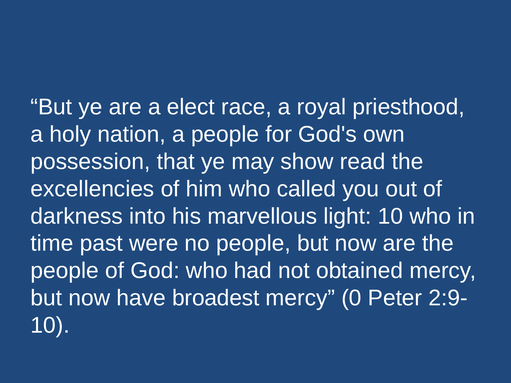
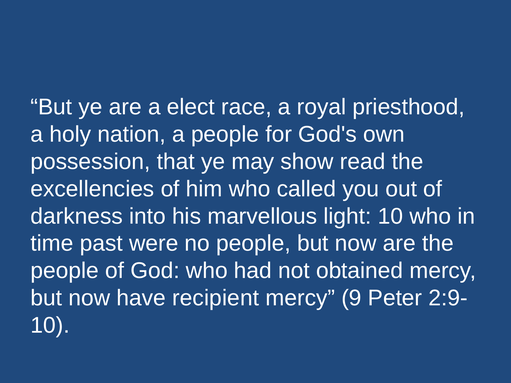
broadest: broadest -> recipient (216, 298)
0: 0 -> 9 (351, 298)
